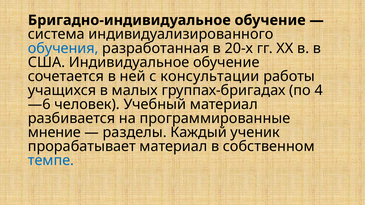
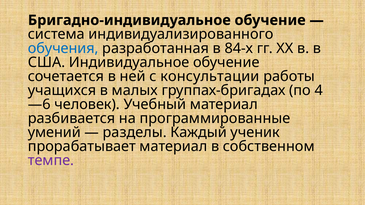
20-х: 20-х -> 84-х (239, 48)
мнение: мнение -> умений (54, 133)
темпе colour: blue -> purple (51, 161)
